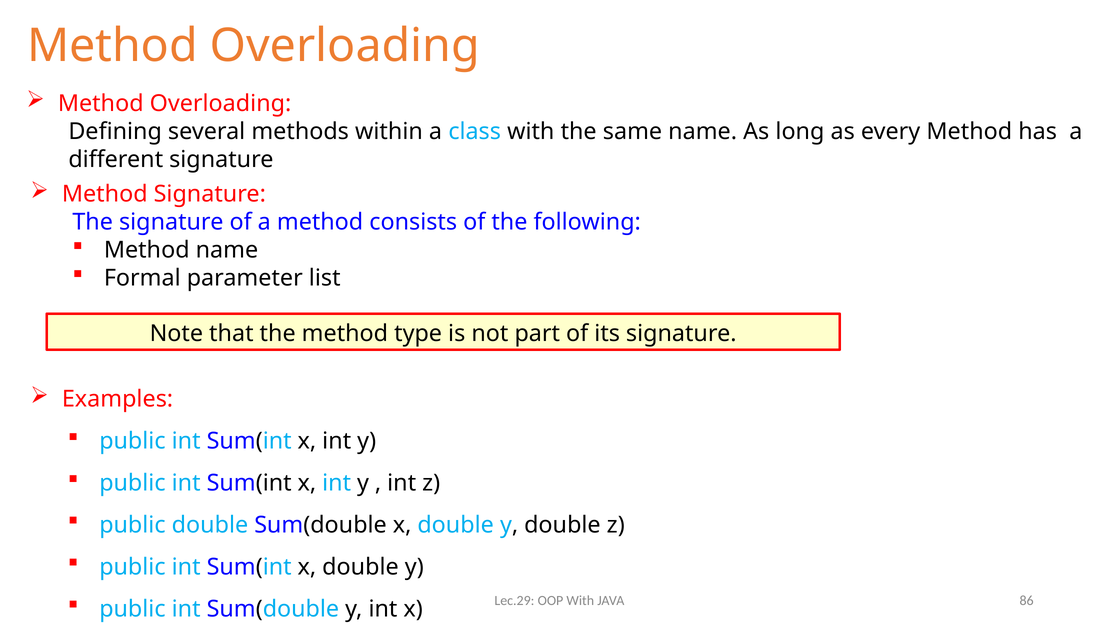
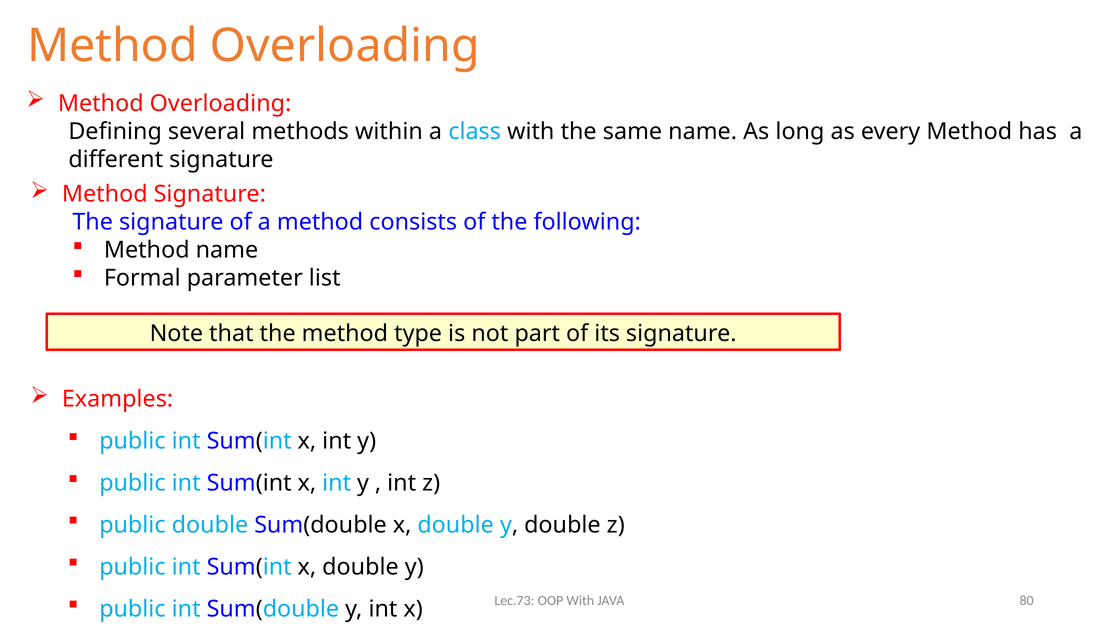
Lec.29: Lec.29 -> Lec.73 (514, 601)
86: 86 -> 80 (1027, 601)
